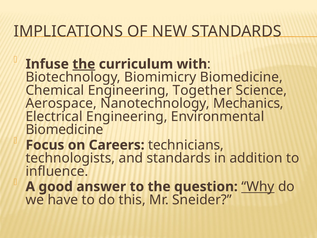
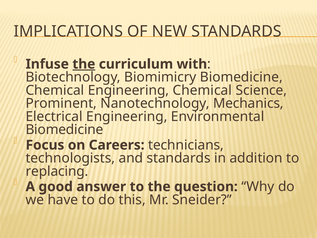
Engineering Together: Together -> Chemical (202, 90)
Aerospace: Aerospace -> Prominent (61, 103)
influence: influence -> replacing (57, 171)
Why underline: present -> none (258, 186)
